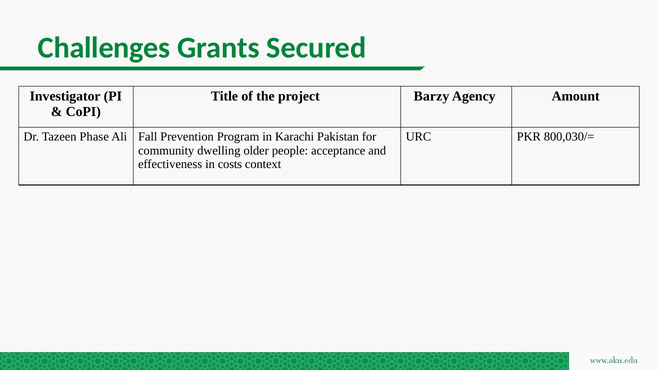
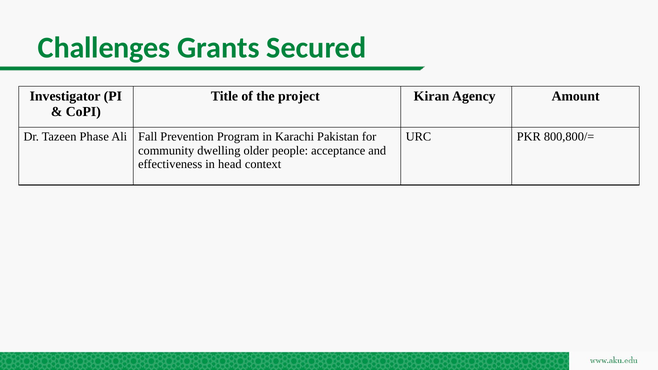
Barzy: Barzy -> Kiran (432, 96)
800,030/=: 800,030/= -> 800,800/= (569, 137)
costs: costs -> head (230, 164)
